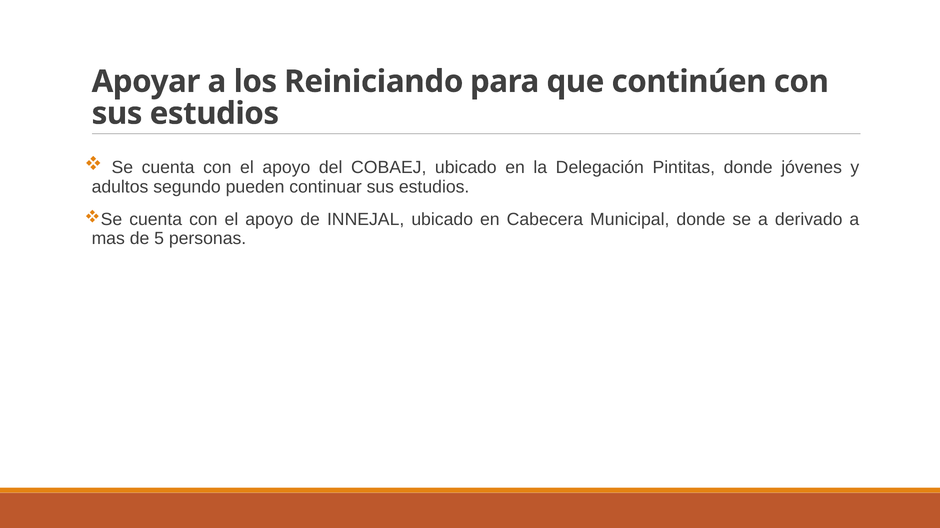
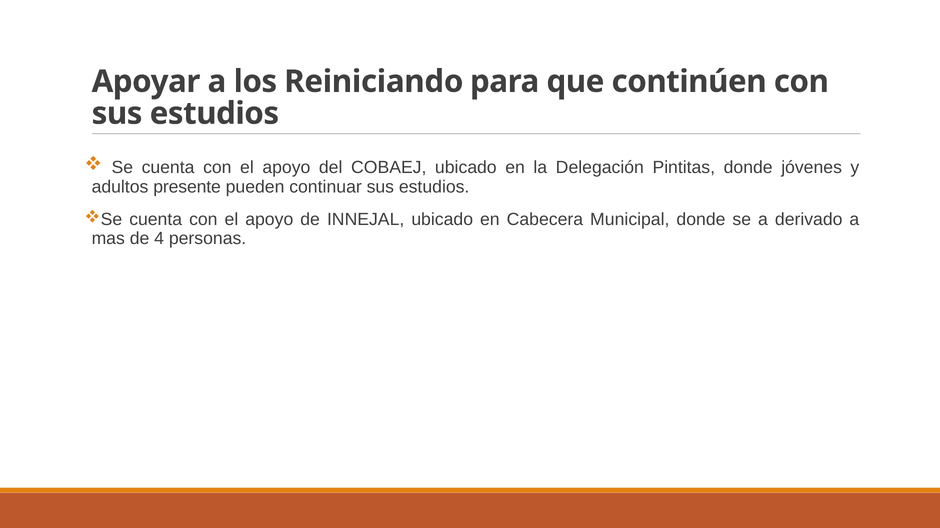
segundo: segundo -> presente (187, 187)
5: 5 -> 4 (159, 239)
